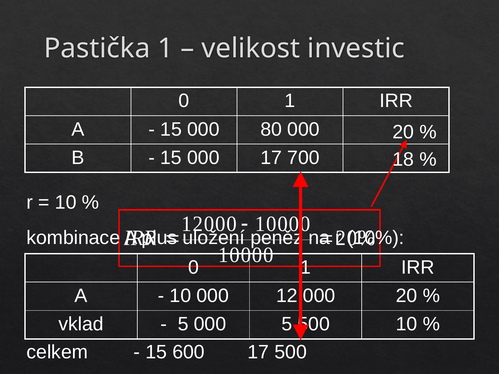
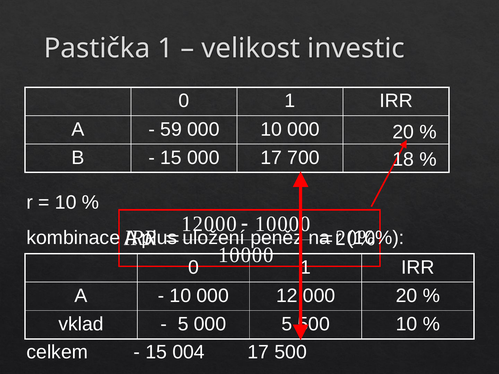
15: 15 -> 59 (171, 129)
000 80: 80 -> 10 (271, 129)
600: 600 -> 004 (189, 352)
